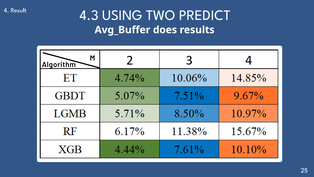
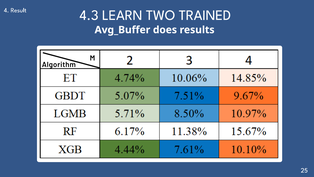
USING: USING -> LEARN (122, 15)
PREDICT: PREDICT -> TRAINED (205, 15)
